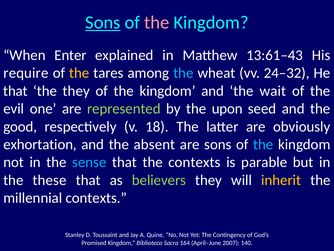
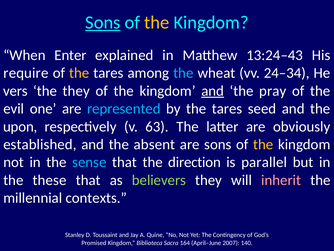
the colour: pink -> yellow (157, 22)
13:61–43: 13:61–43 -> 13:24–43 (275, 55)
24–32: 24–32 -> 24–34 (287, 73)
that: that -> vers (15, 91)
and underline: none -> present (213, 91)
wait: wait -> pray (273, 91)
represented colour: light green -> light blue (124, 109)
by the upon: upon -> tares (227, 109)
good: good -> upon (20, 126)
18: 18 -> 63 (157, 126)
exhortation: exhortation -> established (40, 144)
the colour: light blue -> yellow (263, 144)
the contexts: contexts -> direction (195, 162)
parable: parable -> parallel (264, 162)
inherit colour: yellow -> pink (281, 180)
